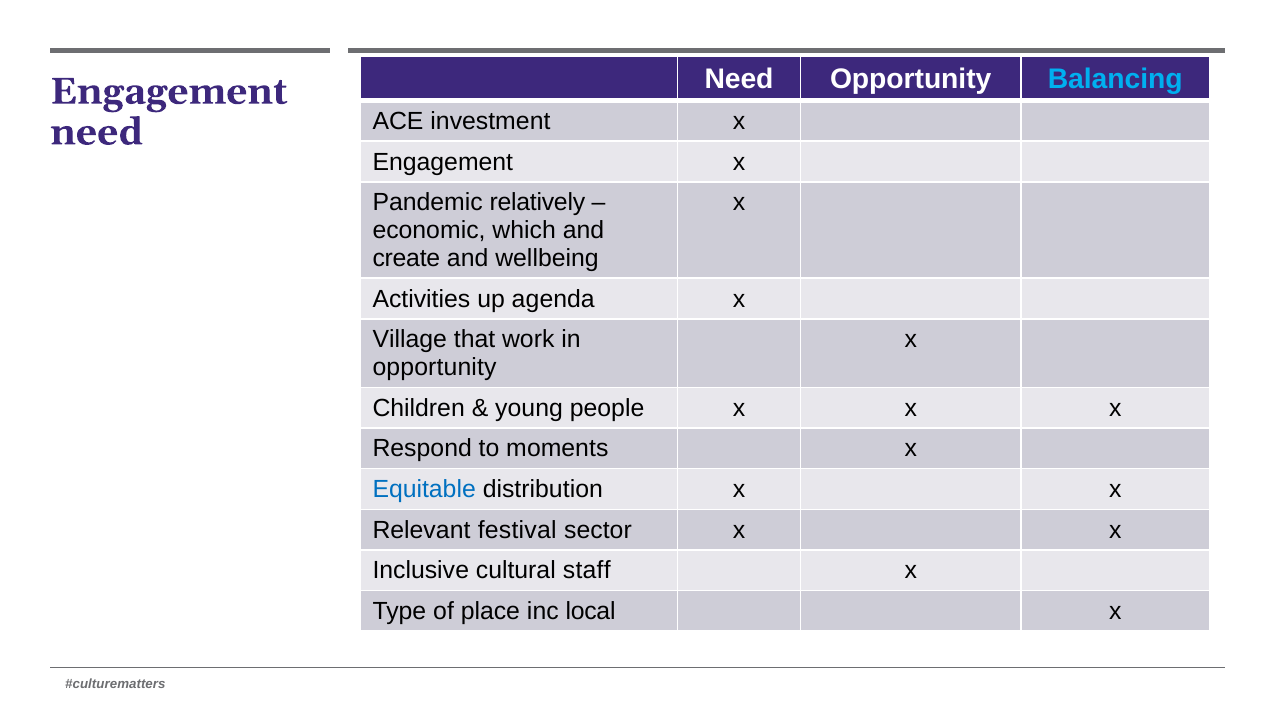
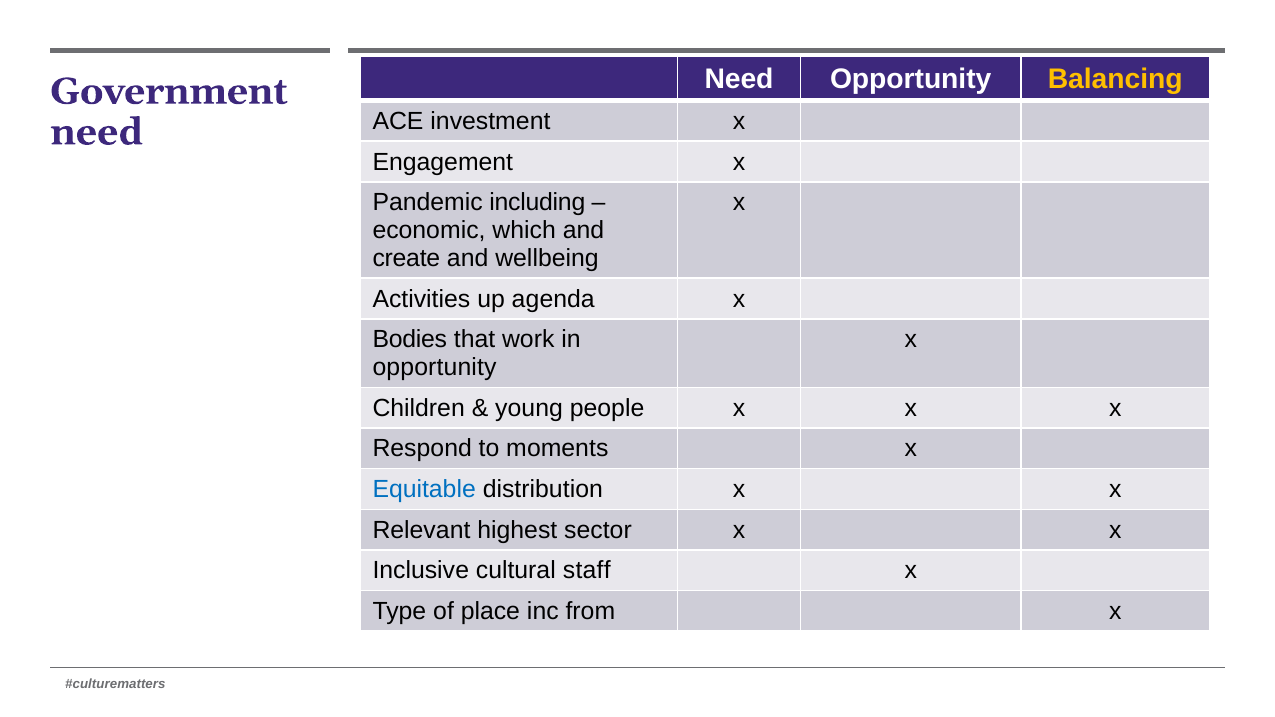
Balancing colour: light blue -> yellow (1115, 79)
Engagement: Engagement -> Government (169, 91)
relatively: relatively -> including (537, 203)
Village: Village -> Bodies (410, 340)
festival: festival -> highest (517, 530)
local: local -> from (590, 611)
